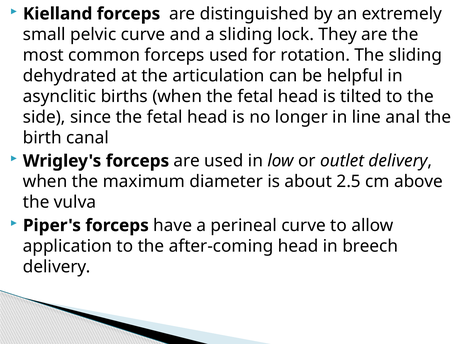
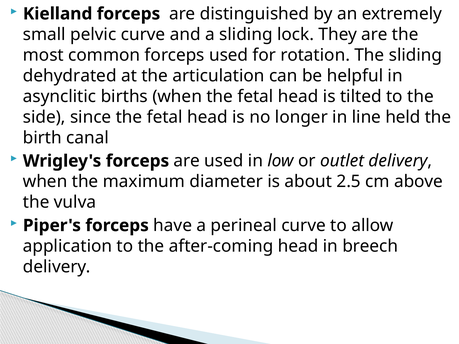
anal: anal -> held (403, 117)
